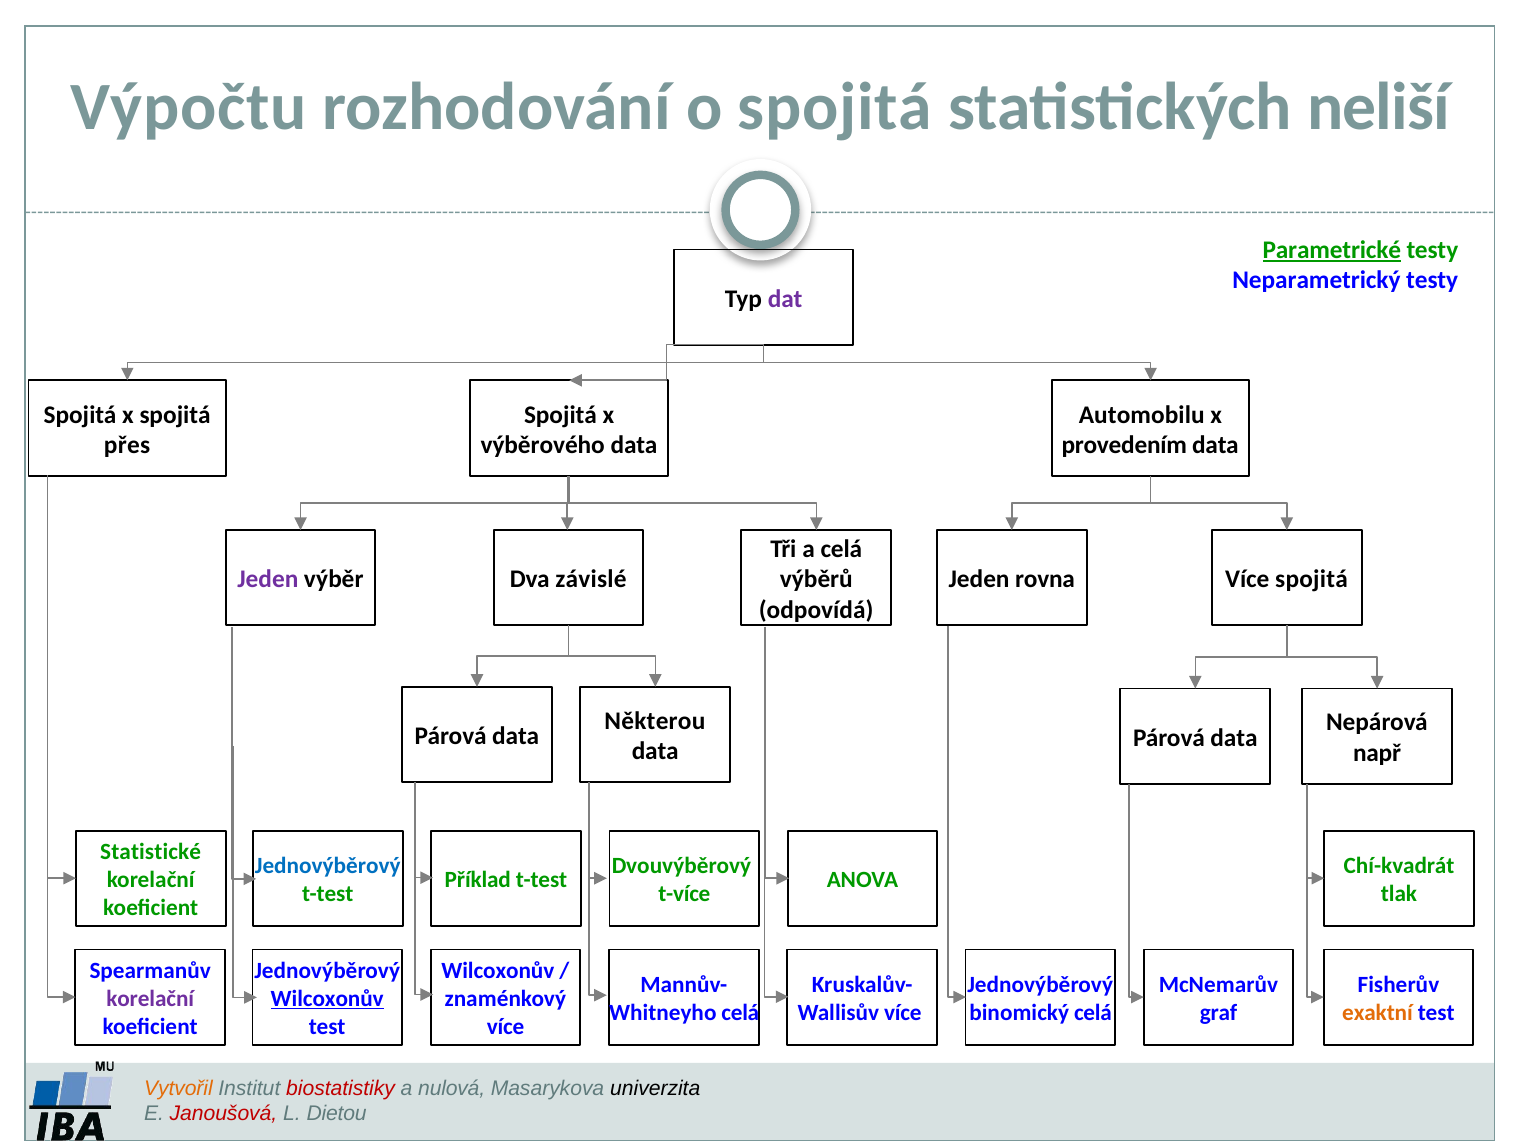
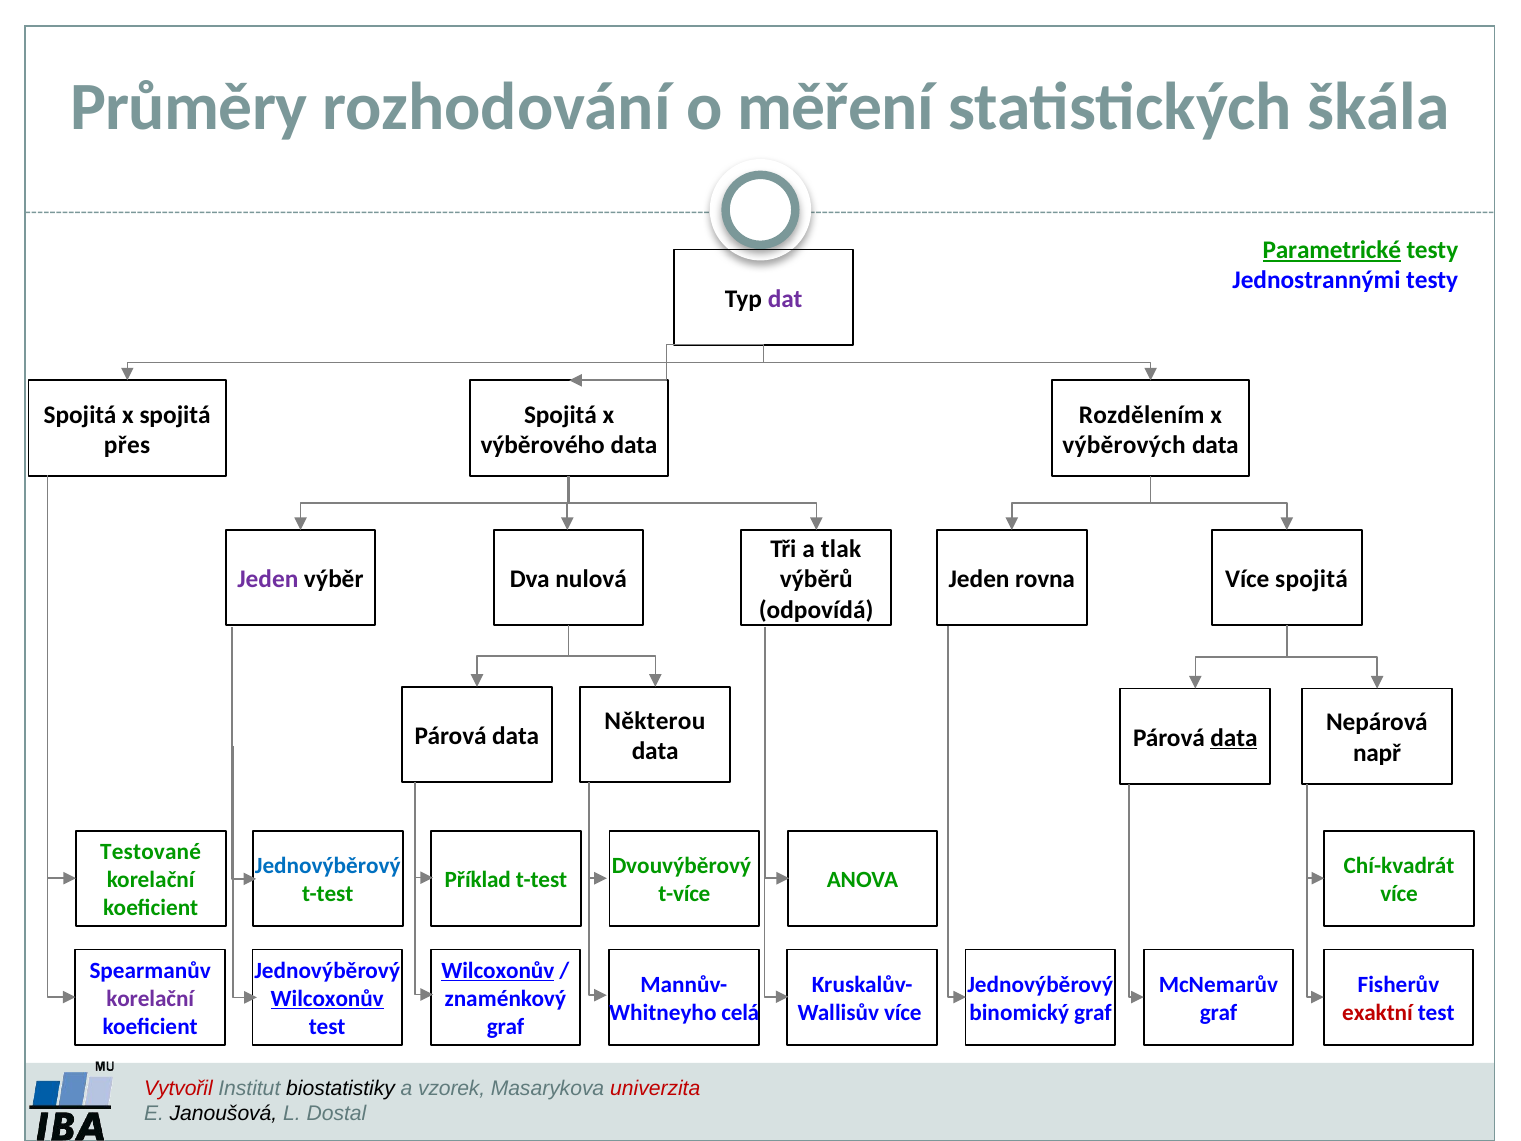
Výpočtu: Výpočtu -> Průměry (189, 108)
o spojitá: spojitá -> měření (836, 108)
neliší: neliší -> škála (1378, 108)
Neparametrický: Neparametrický -> Jednostrannými (1316, 281)
Automobilu: Automobilu -> Rozdělením (1142, 415)
provedením: provedením -> výběrových (1124, 445)
a celá: celá -> tlak (841, 549)
závislé: závislé -> nulová (591, 579)
data underline: none -> present (1234, 738)
Statistické: Statistické -> Testované (151, 852)
tlak: tlak -> více (1399, 894)
Wilcoxonův underline: none -> present (498, 971)
binomický celá: celá -> graf (1093, 1012)
exaktní colour: orange -> red (1377, 1012)
více: více -> graf (506, 1026)
Vytvořil colour: orange -> red (178, 1088)
biostatistiky colour: red -> black (341, 1088)
nulová: nulová -> vzorek (452, 1088)
univerzita colour: black -> red (655, 1088)
Janoušová colour: red -> black (223, 1113)
Dietou: Dietou -> Dostal (336, 1113)
